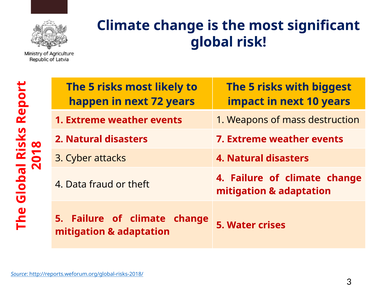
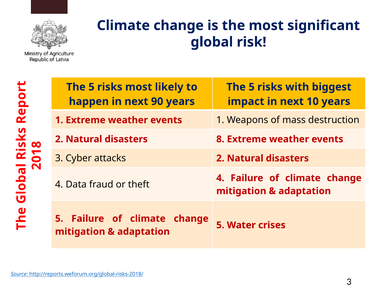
72: 72 -> 90 (157, 102)
disasters 7: 7 -> 8 (220, 139)
attacks 4: 4 -> 2 (220, 158)
